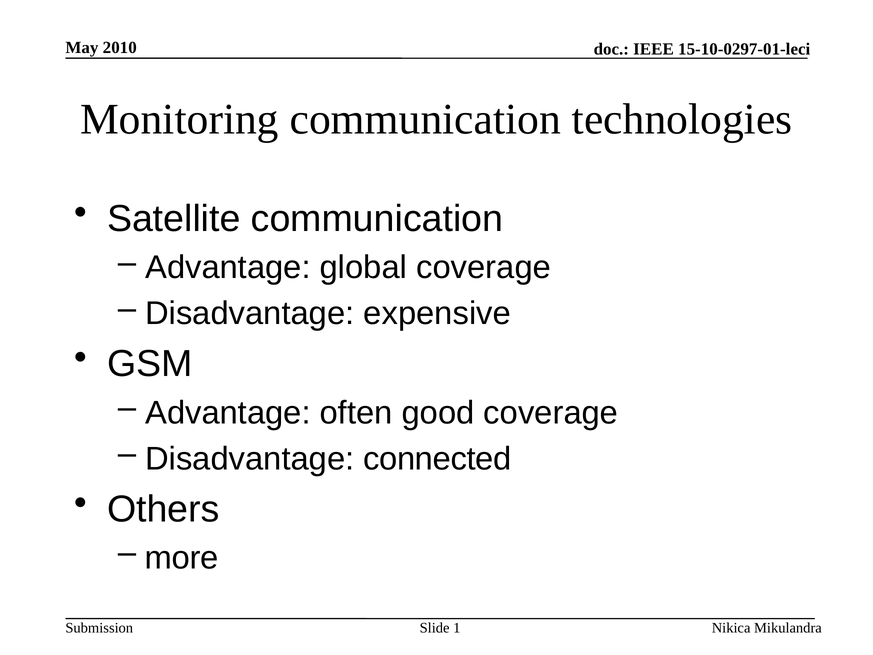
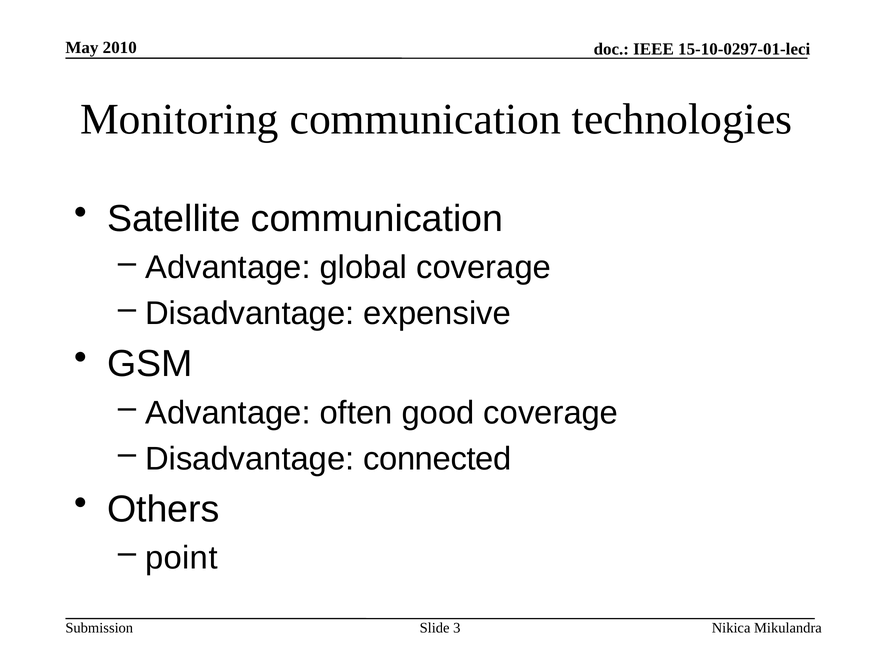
more: more -> point (181, 558)
1: 1 -> 3 (457, 628)
